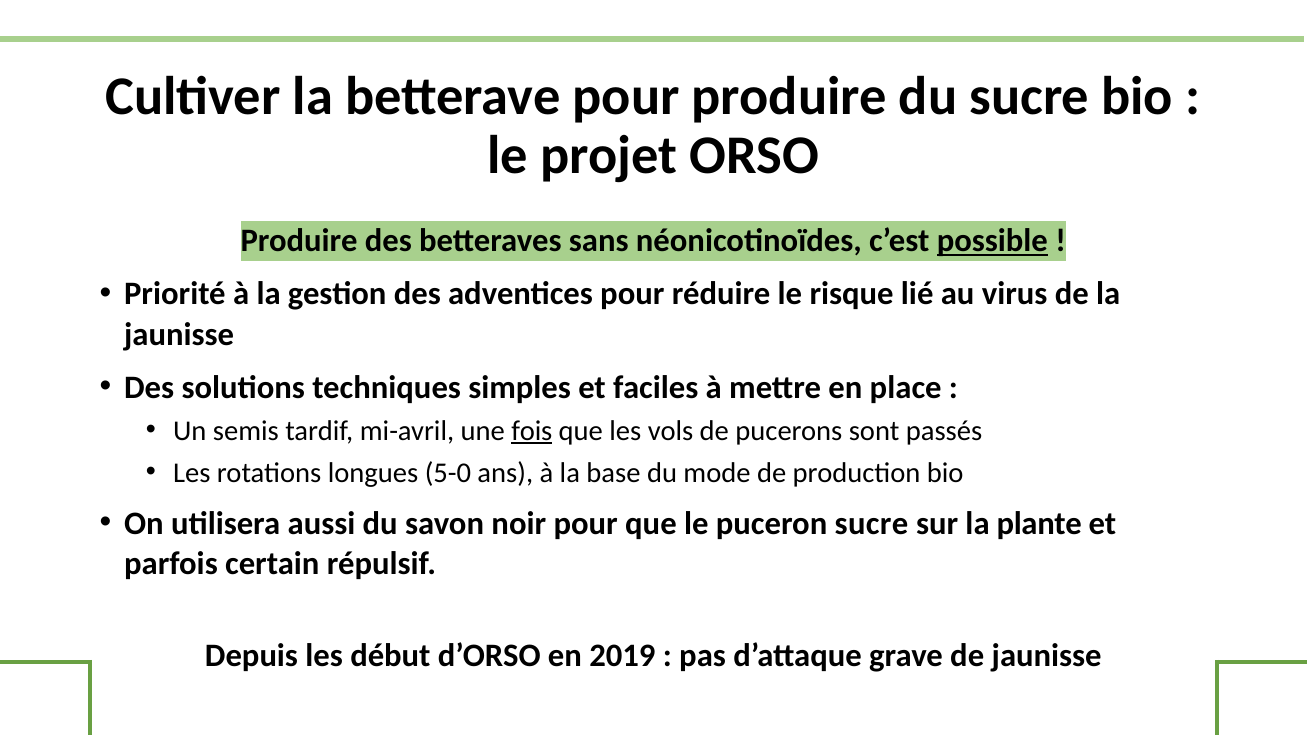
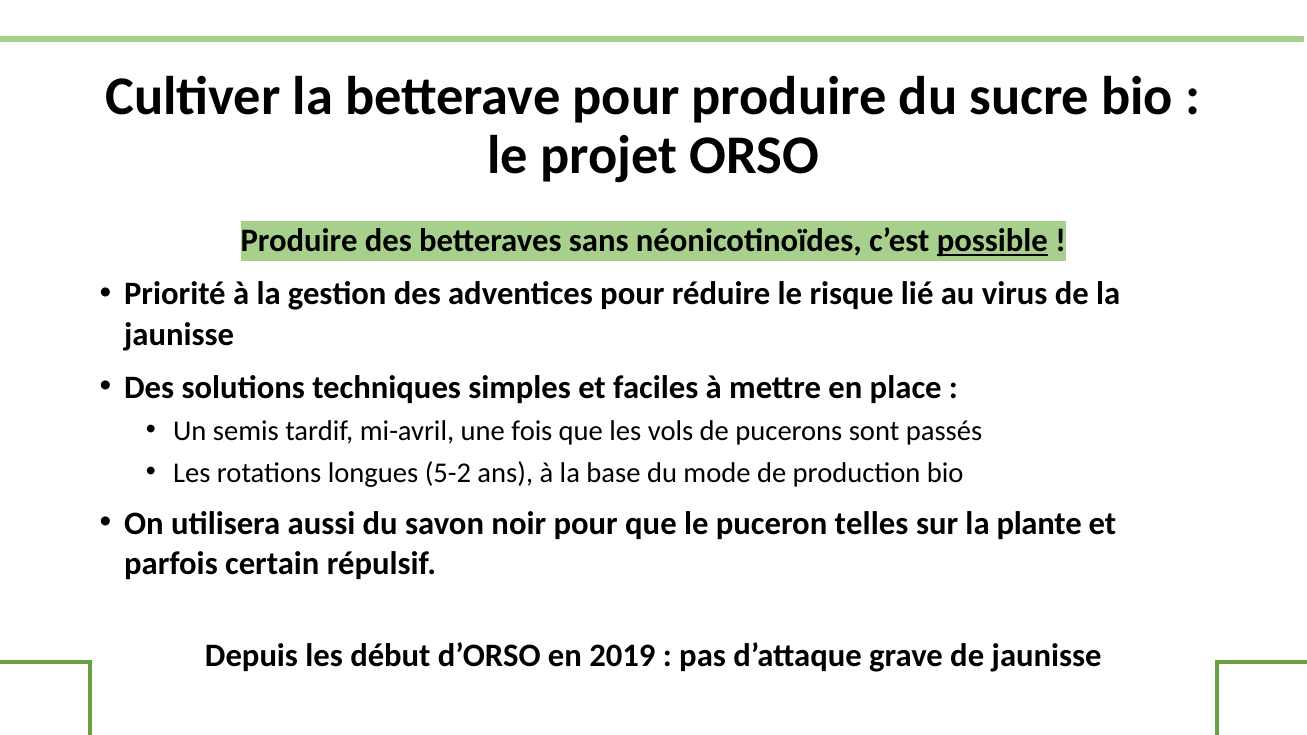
fois underline: present -> none (532, 431)
5-0: 5-0 -> 5-2 (448, 473)
puceron sucre: sucre -> telles (872, 523)
